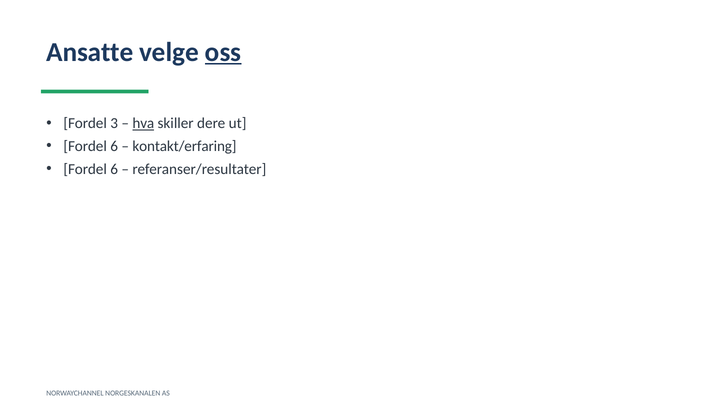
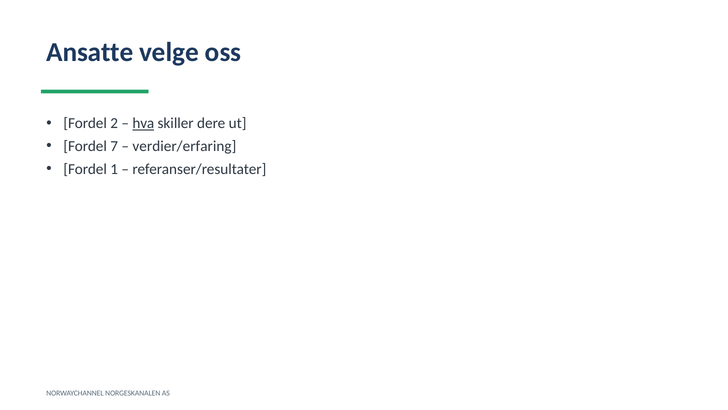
oss underline: present -> none (223, 52)
3: 3 -> 2 (114, 123)
6: 6 -> 7 (114, 146)
kontakt/erfaring: kontakt/erfaring -> verdier/erfaring (184, 146)
6: 6 -> 1 (114, 169)
